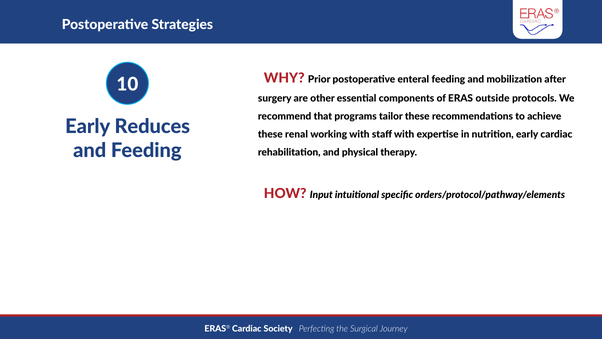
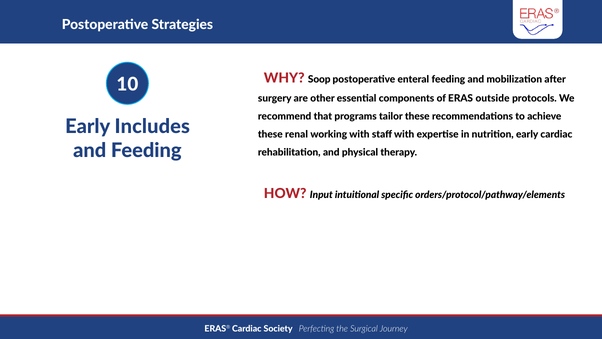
Prior: Prior -> Soop (319, 79)
Reduces: Reduces -> Includes (152, 126)
